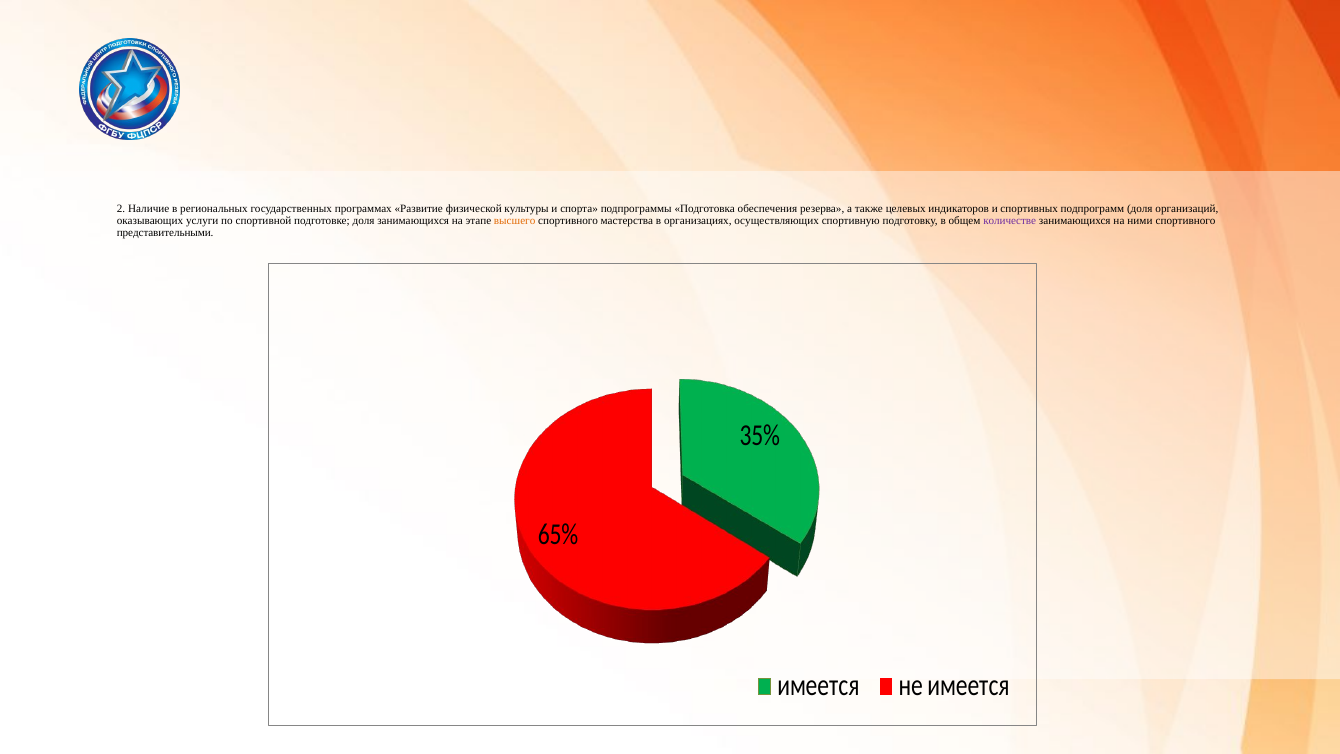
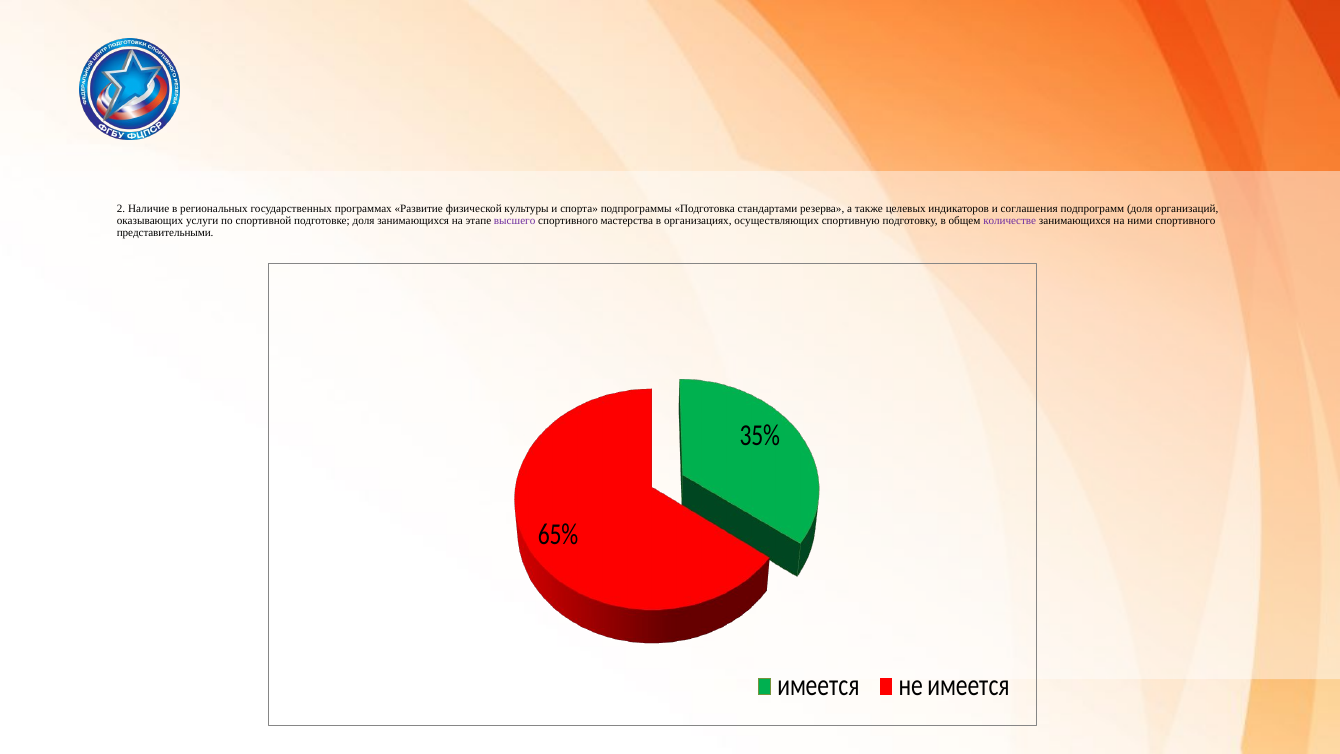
обеспечения: обеспечения -> стандартами (768, 209)
спортивных: спортивных -> соглашения (1029, 209)
высшего colour: orange -> purple (515, 221)
